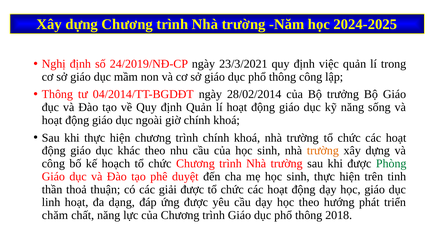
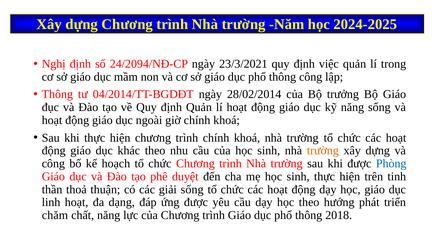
24/2019/NĐ-CP: 24/2019/NĐ-CP -> 24/2094/NĐ-CP (149, 64)
Phòng colour: green -> blue (391, 163)
giải được: được -> sống (192, 189)
